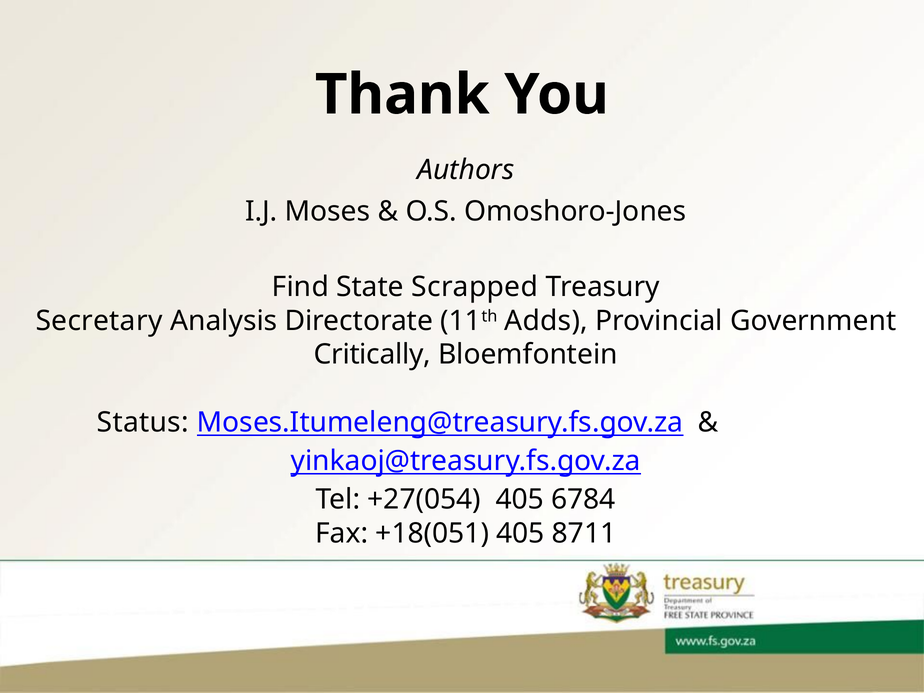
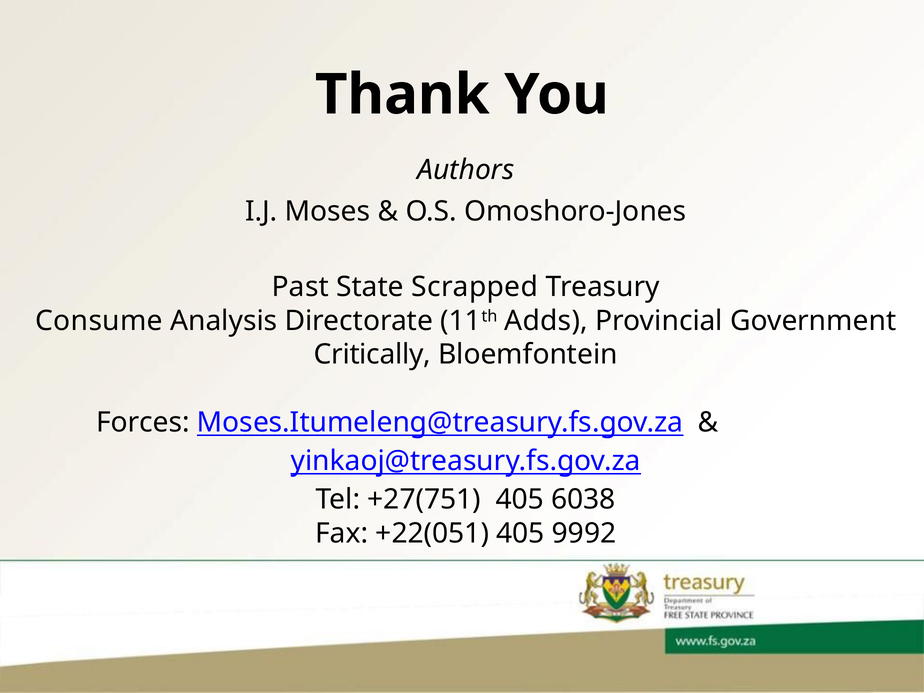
Find: Find -> Past (300, 287)
Secretary: Secretary -> Consume (99, 321)
Status: Status -> Forces (143, 422)
+27(054: +27(054 -> +27(751 (424, 499)
6784: 6784 -> 6038 (583, 499)
+18(051: +18(051 -> +22(051 (432, 533)
8711: 8711 -> 9992 (584, 533)
